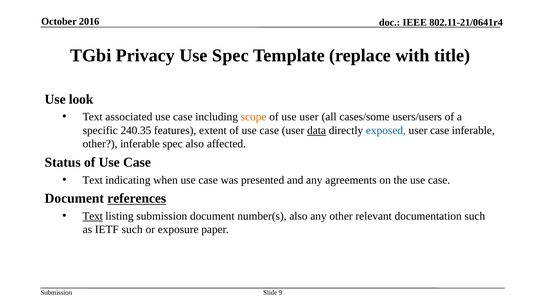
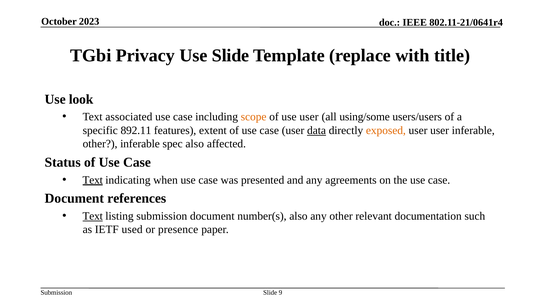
2016: 2016 -> 2023 (89, 22)
Use Spec: Spec -> Slide (231, 55)
cases/some: cases/some -> using/some (365, 117)
240.35: 240.35 -> 892.11 (136, 130)
exposed colour: blue -> orange (386, 130)
user case: case -> user (440, 130)
Text underline: none -> present (93, 180)
references underline: present -> none (137, 198)
IETF such: such -> used (132, 229)
exposure: exposure -> presence (178, 229)
